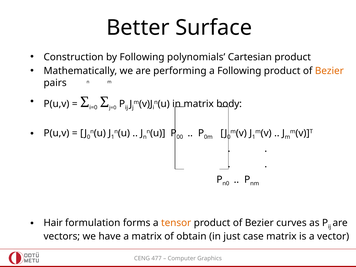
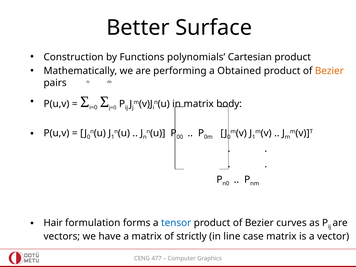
by Following: Following -> Functions (142, 57)
a Following: Following -> Obtained (239, 71)
tensor colour: orange -> blue (176, 223)
obtain: obtain -> strictly (192, 236)
just: just -> line (232, 236)
